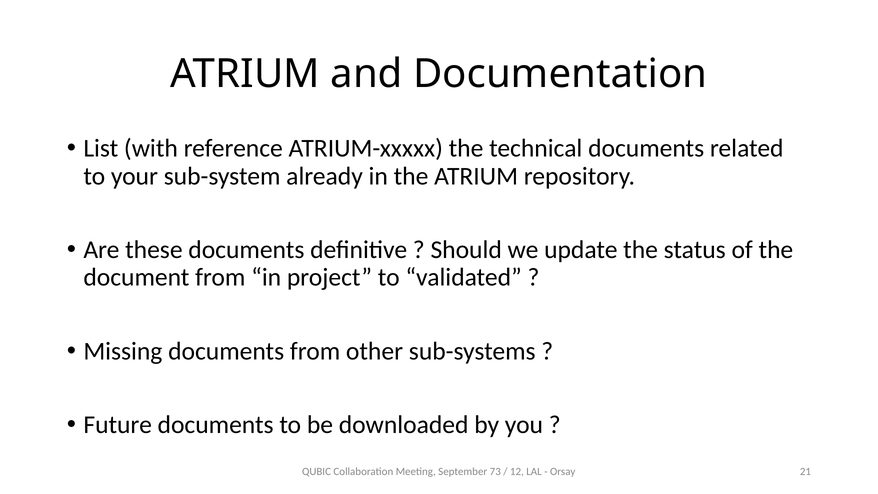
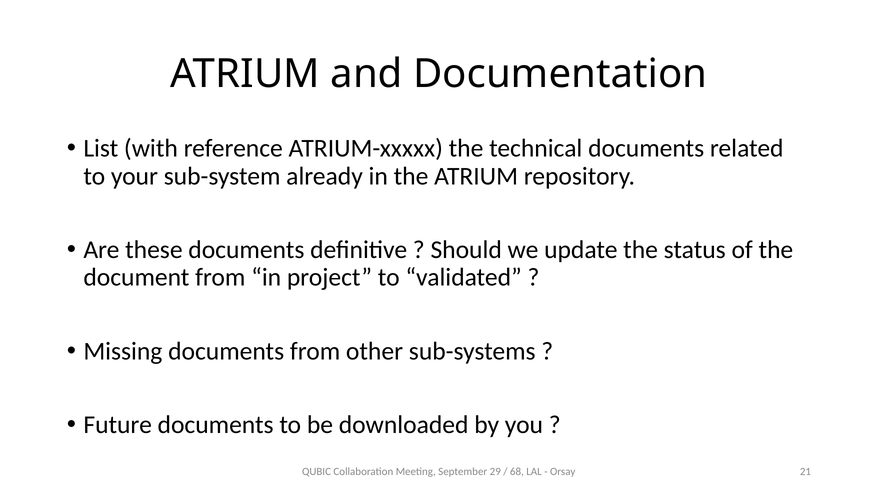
73: 73 -> 29 (495, 472)
12: 12 -> 68 (517, 472)
